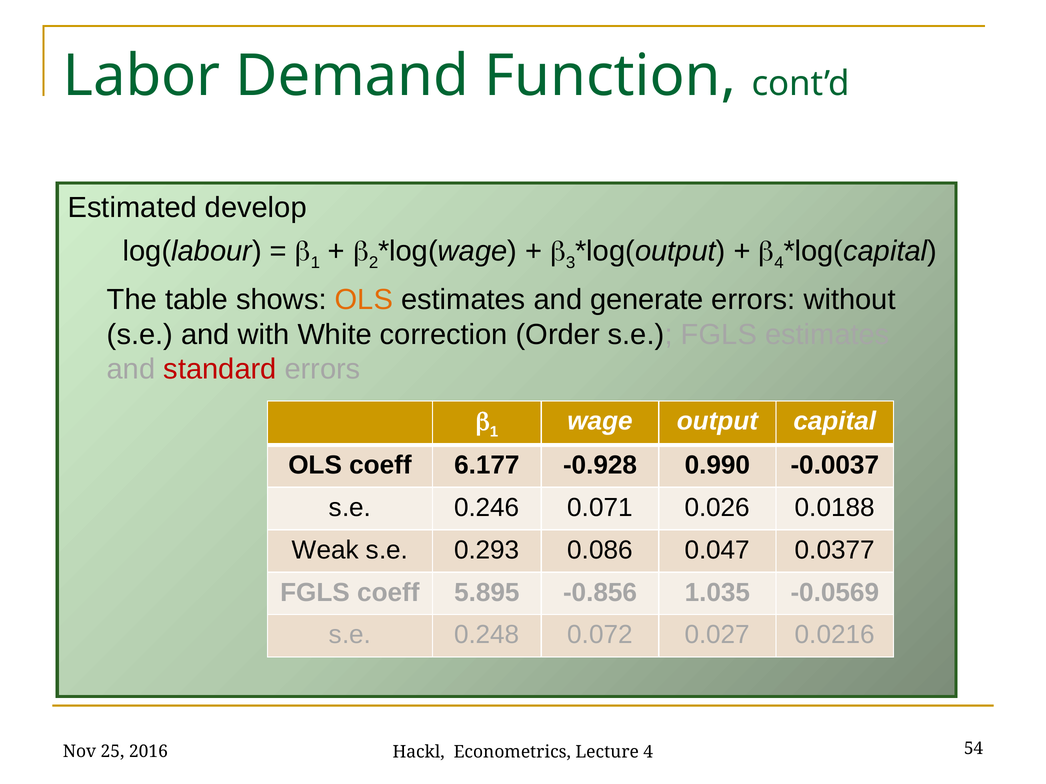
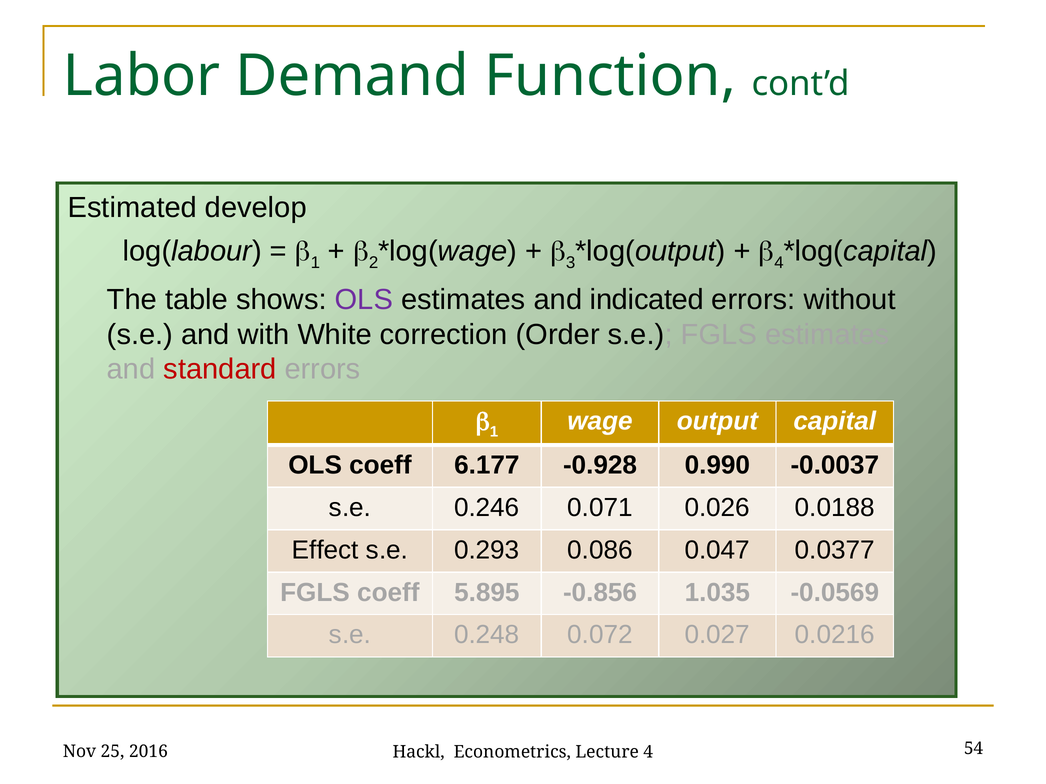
OLS colour: orange -> purple (364, 300)
generate: generate -> indicated (647, 300)
Weak: Weak -> Effect (325, 550)
